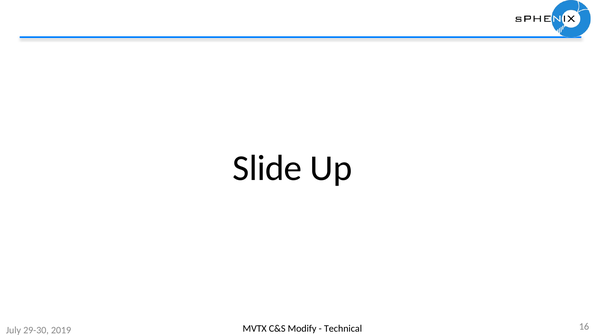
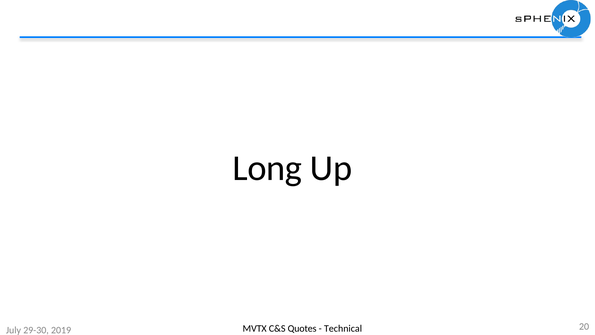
Slide: Slide -> Long (267, 168)
Modify: Modify -> Quotes (302, 328)
16: 16 -> 20 (584, 326)
